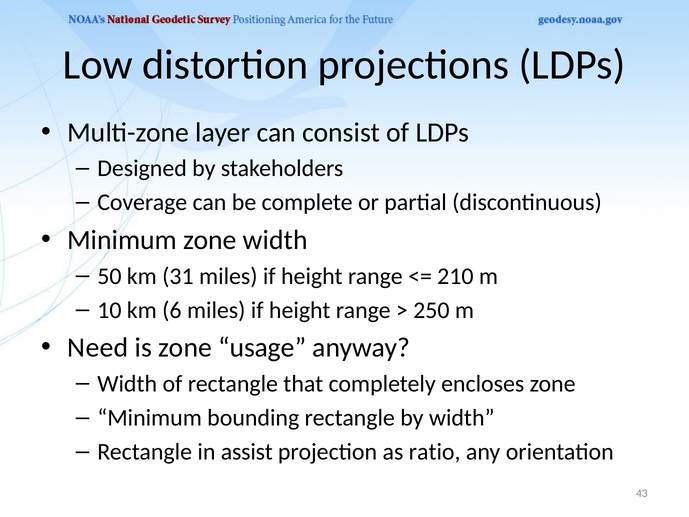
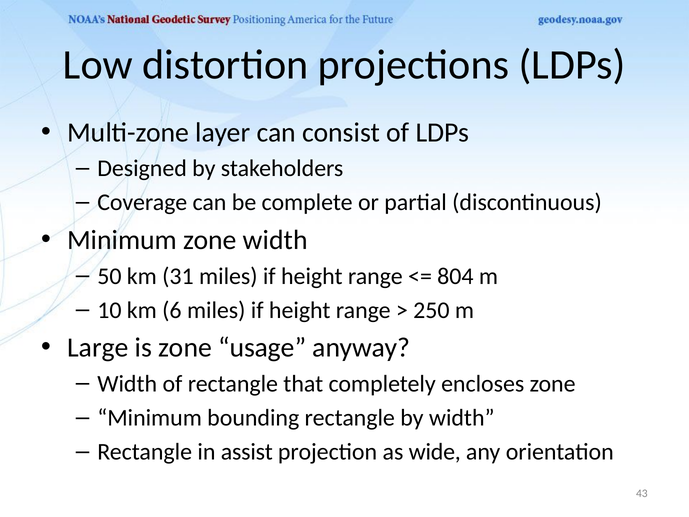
210: 210 -> 804 (455, 276)
Need: Need -> Large (98, 347)
ratio: ratio -> wide (435, 452)
